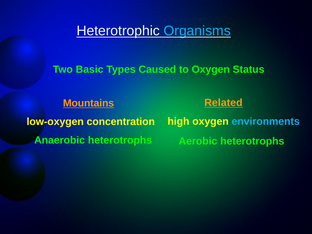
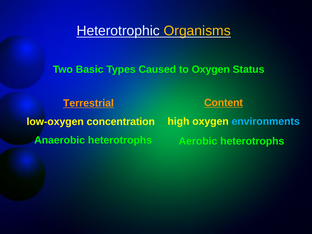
Organisms colour: light blue -> yellow (197, 31)
Related: Related -> Content (224, 103)
Mountains: Mountains -> Terrestrial (88, 103)
